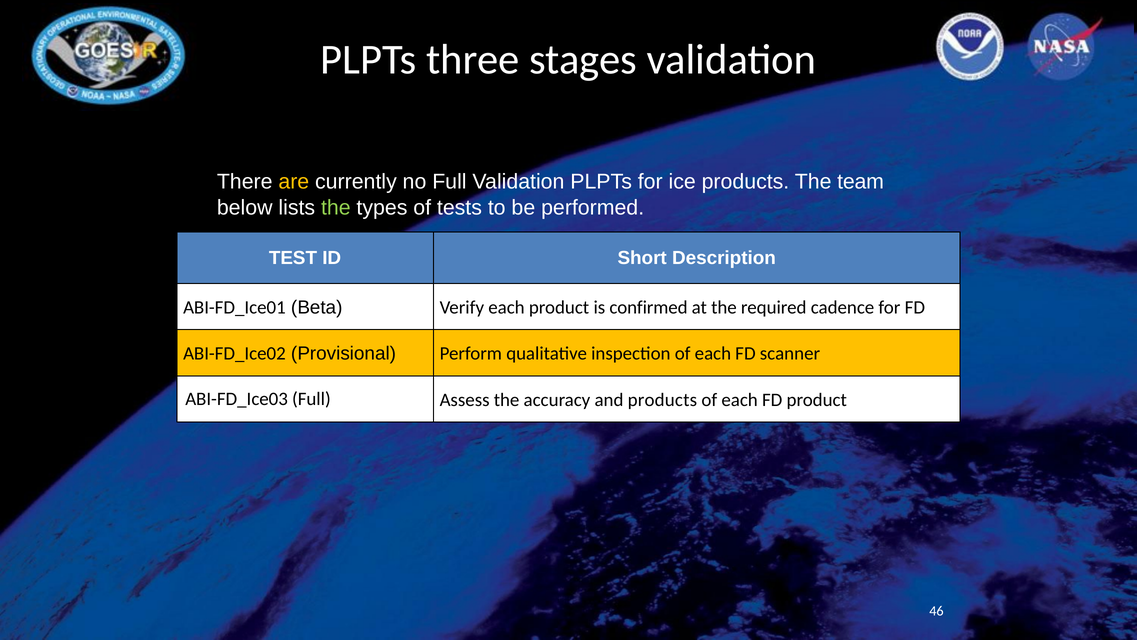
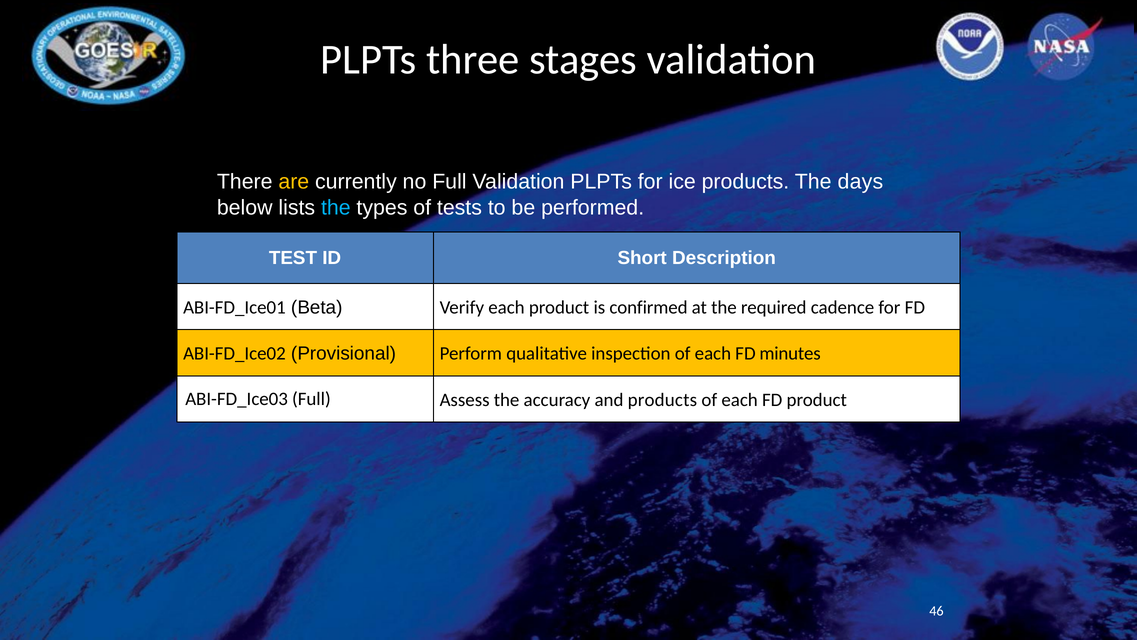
team: team -> days (860, 182)
the colour: light green -> light blue (336, 207)
scanner: scanner -> minutes (790, 353)
